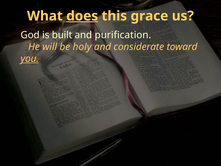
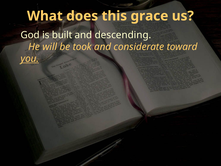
does underline: present -> none (82, 16)
purification: purification -> descending (123, 35)
holy: holy -> took (82, 47)
